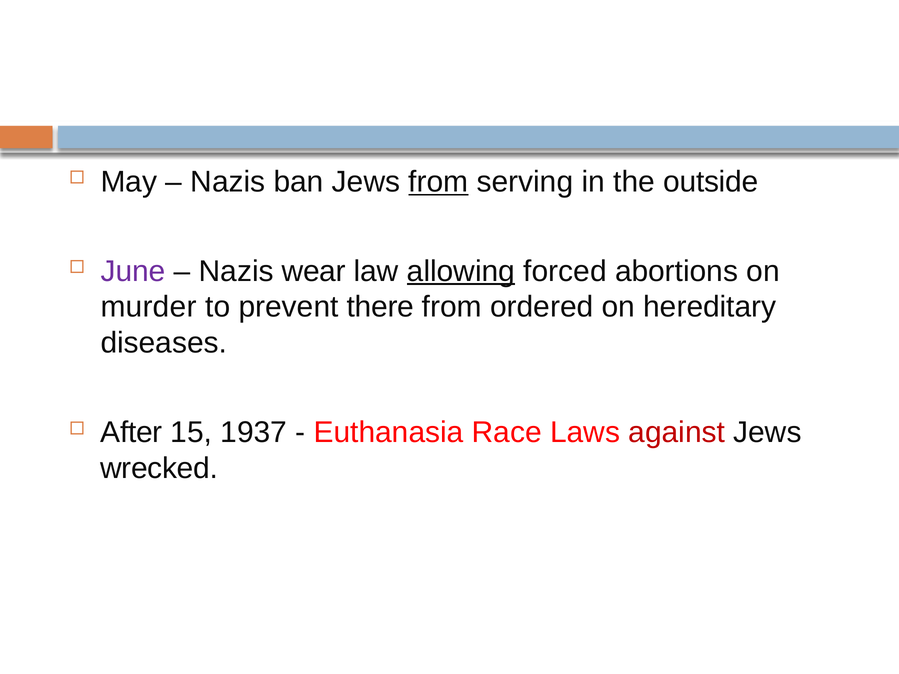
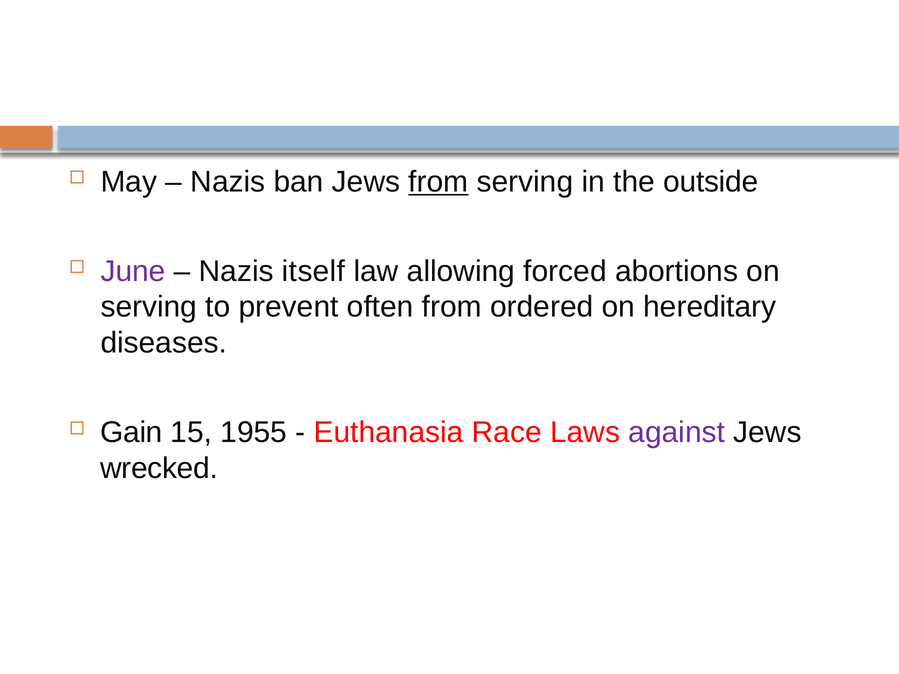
wear: wear -> itself (313, 271)
allowing underline: present -> none (461, 271)
murder: murder -> serving (149, 307)
there: there -> often (380, 307)
After: After -> Gain (131, 433)
1937: 1937 -> 1955 (254, 433)
against colour: red -> purple (677, 433)
